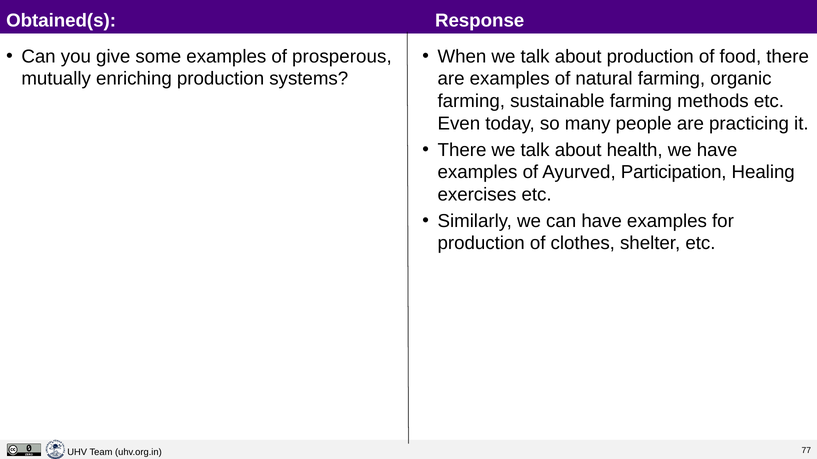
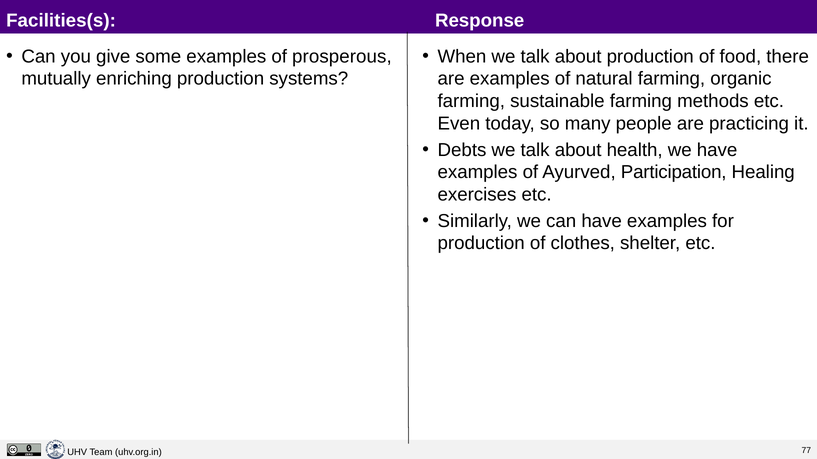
Obtained(s: Obtained(s -> Facilities(s (61, 21)
There: There -> Debts (462, 150)
